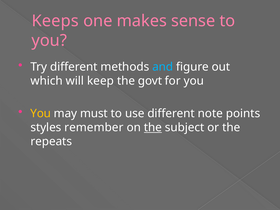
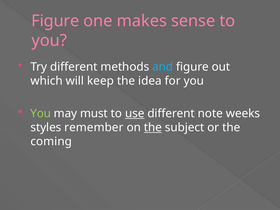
Keeps: Keeps -> Figure (55, 21)
govt: govt -> idea (150, 81)
You colour: yellow -> light green (41, 114)
use underline: none -> present (135, 114)
points: points -> weeks (243, 114)
repeats: repeats -> coming (51, 142)
